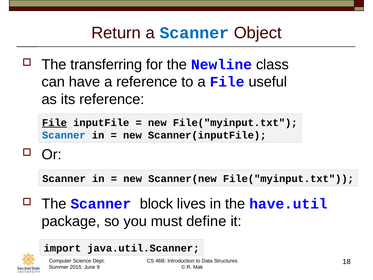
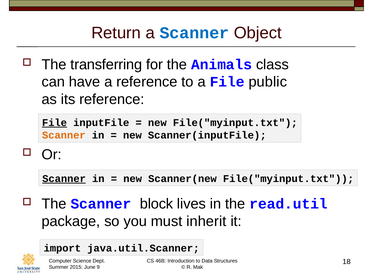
Newline: Newline -> Animals (222, 64)
useful: useful -> public (268, 82)
Scanner colour: blue -> orange (64, 135)
Scanner underline: none -> present (64, 178)
have.util: have.util -> read.util (289, 204)
define: define -> inherit (206, 221)
